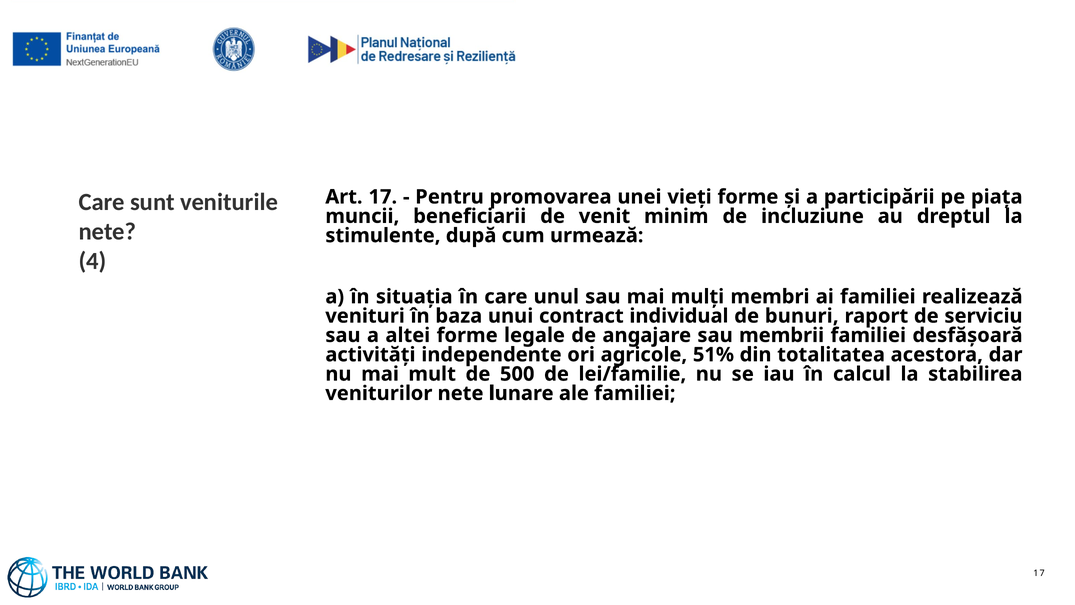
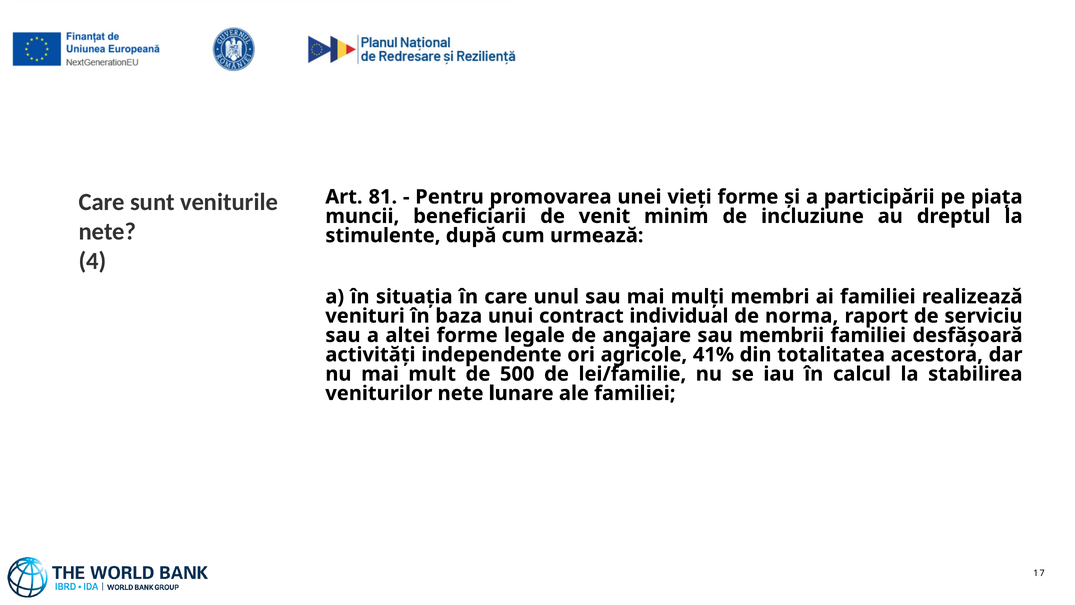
Art 17: 17 -> 81 (383, 197)
bunuri: bunuri -> norma (802, 316)
51%: 51% -> 41% (713, 355)
